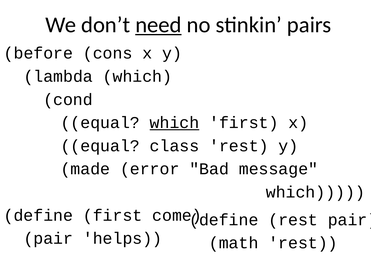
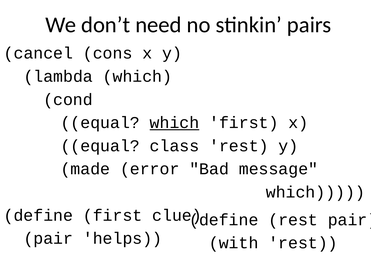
need underline: present -> none (158, 25)
before: before -> cancel (38, 53)
come: come -> clue (177, 215)
math: math -> with (234, 242)
